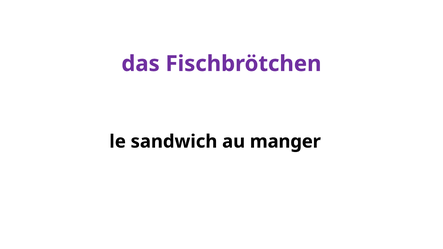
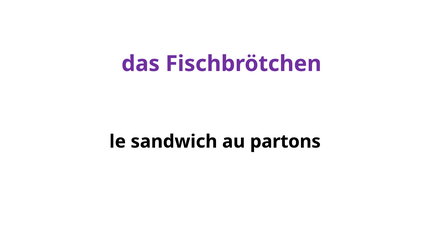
manger: manger -> partons (285, 142)
